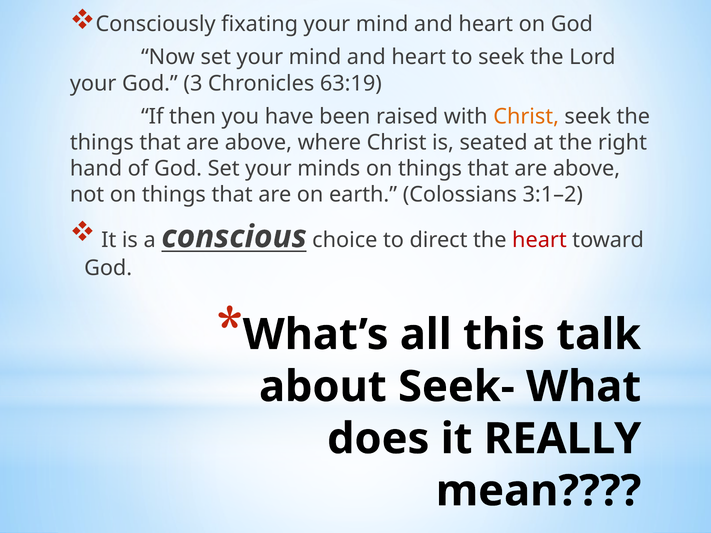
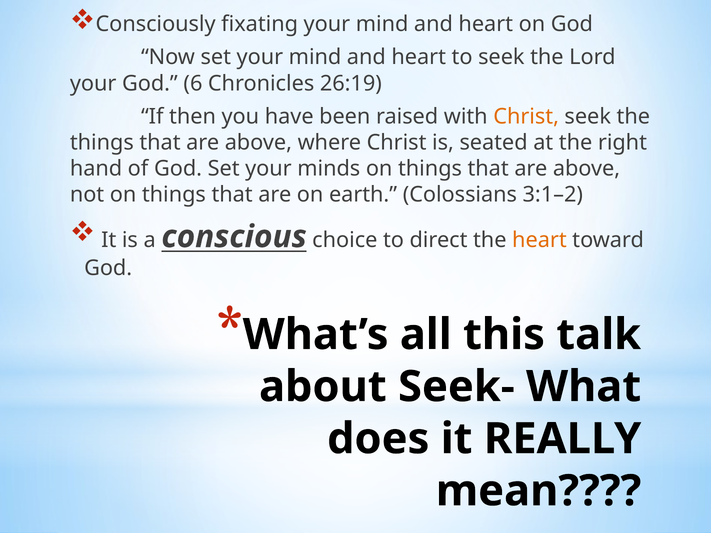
3: 3 -> 6 (193, 83)
63:19: 63:19 -> 26:19 (351, 83)
heart colour: red -> orange (539, 240)
